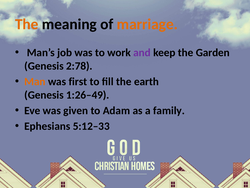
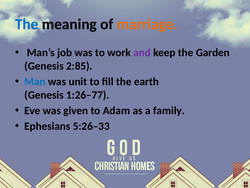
The colour: orange -> blue (27, 24)
2:78: 2:78 -> 2:85 (79, 66)
Man colour: orange -> blue (35, 81)
first: first -> unit (78, 81)
1:26–49: 1:26–49 -> 1:26–77 (88, 95)
5:12–33: 5:12–33 -> 5:26–33 (91, 126)
